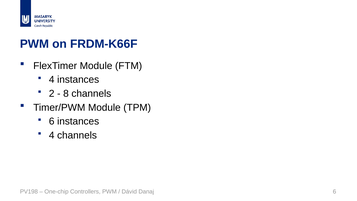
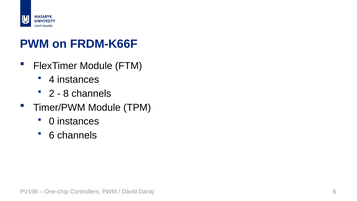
6: 6 -> 0 (52, 121)
4: 4 -> 6 (52, 135)
